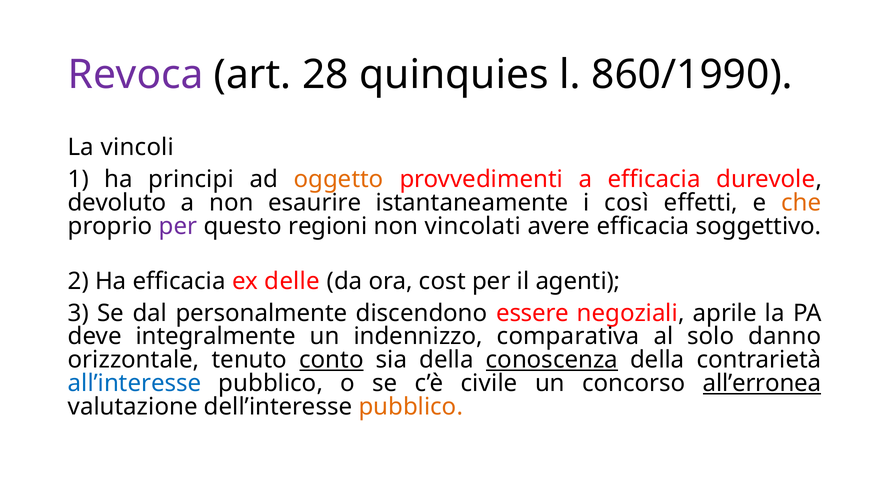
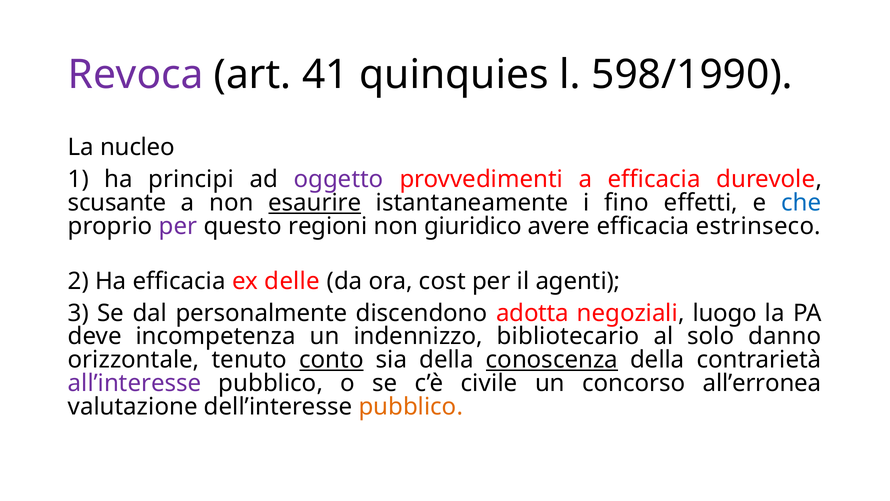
28: 28 -> 41 (325, 75)
860/1990: 860/1990 -> 598/1990 (692, 75)
vincoli: vincoli -> nucleo (138, 147)
oggetto colour: orange -> purple (339, 179)
devoluto: devoluto -> scusante (117, 203)
esaurire underline: none -> present (315, 203)
così: così -> fino (627, 203)
che colour: orange -> blue (801, 203)
vincolati: vincolati -> giuridico (473, 226)
soggettivo: soggettivo -> estrinseco (758, 226)
essere: essere -> adotta (533, 313)
aprile: aprile -> luogo (725, 313)
integralmente: integralmente -> incompetenza (216, 336)
comparativa: comparativa -> bibliotecario (568, 336)
all’interesse colour: blue -> purple (135, 383)
all’erronea underline: present -> none (762, 383)
